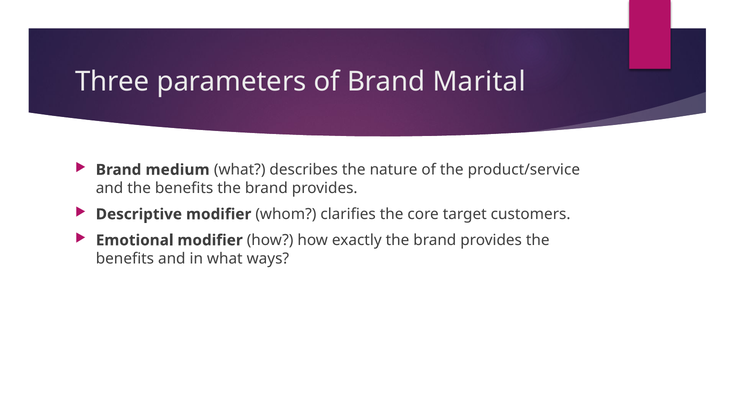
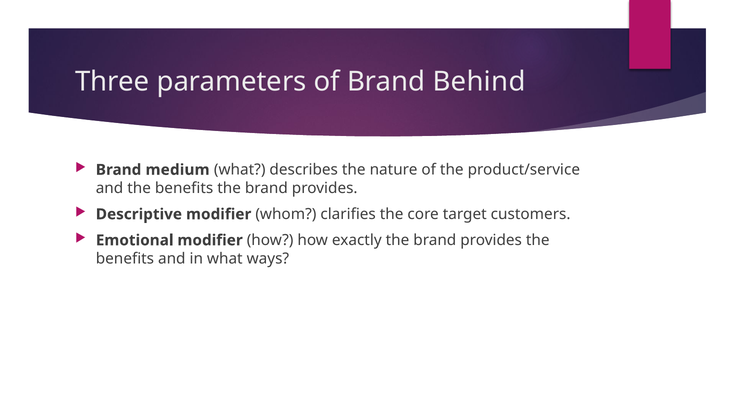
Marital: Marital -> Behind (479, 82)
